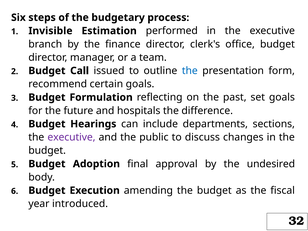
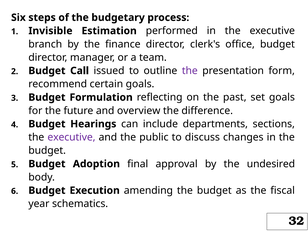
the colour: blue -> purple (190, 71)
hospitals: hospitals -> overview (139, 111)
introduced: introduced -> schematics (80, 204)
